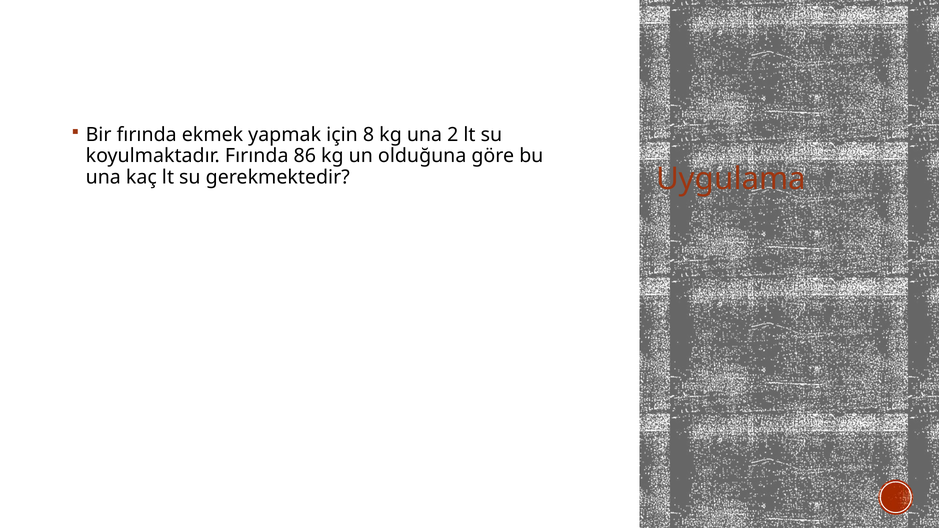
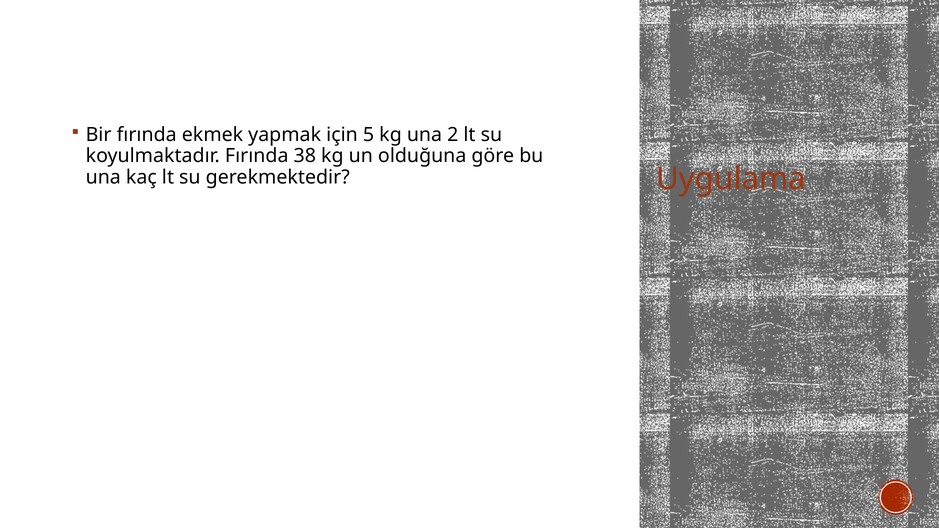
8: 8 -> 5 (368, 135)
86: 86 -> 38 (305, 156)
